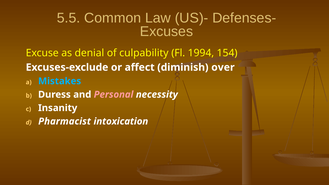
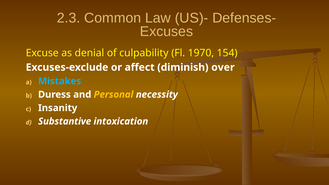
5.5: 5.5 -> 2.3 (69, 18)
1994: 1994 -> 1970 (201, 53)
Personal colour: pink -> yellow (114, 95)
Pharmacist: Pharmacist -> Substantive (65, 121)
